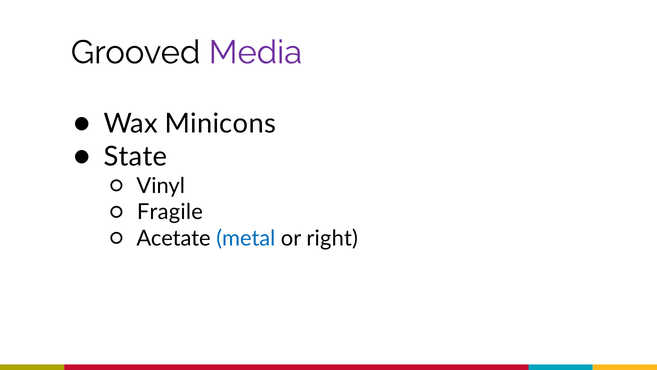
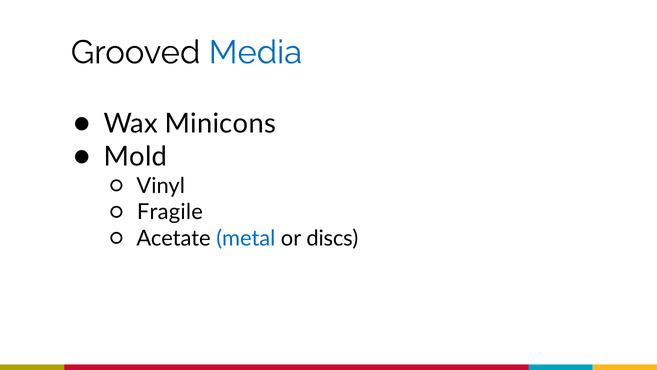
Media colour: purple -> blue (255, 52)
State: State -> Mold (135, 156)
right: right -> discs (332, 238)
